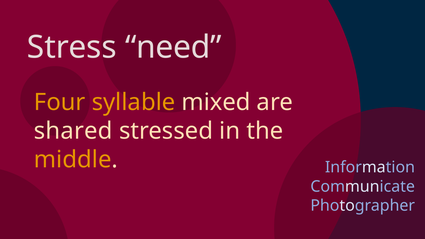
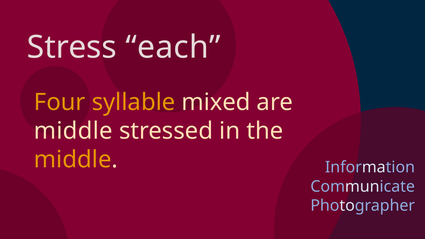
need: need -> each (173, 47)
shared: shared -> middle (73, 131)
